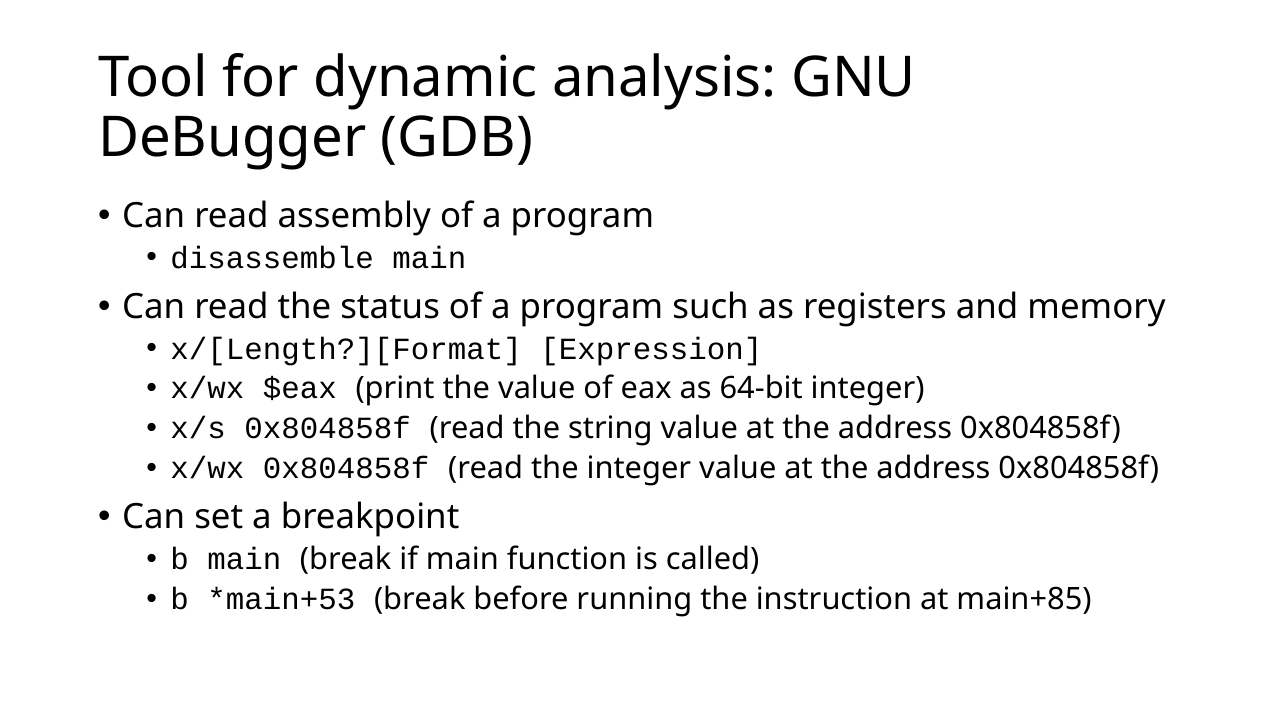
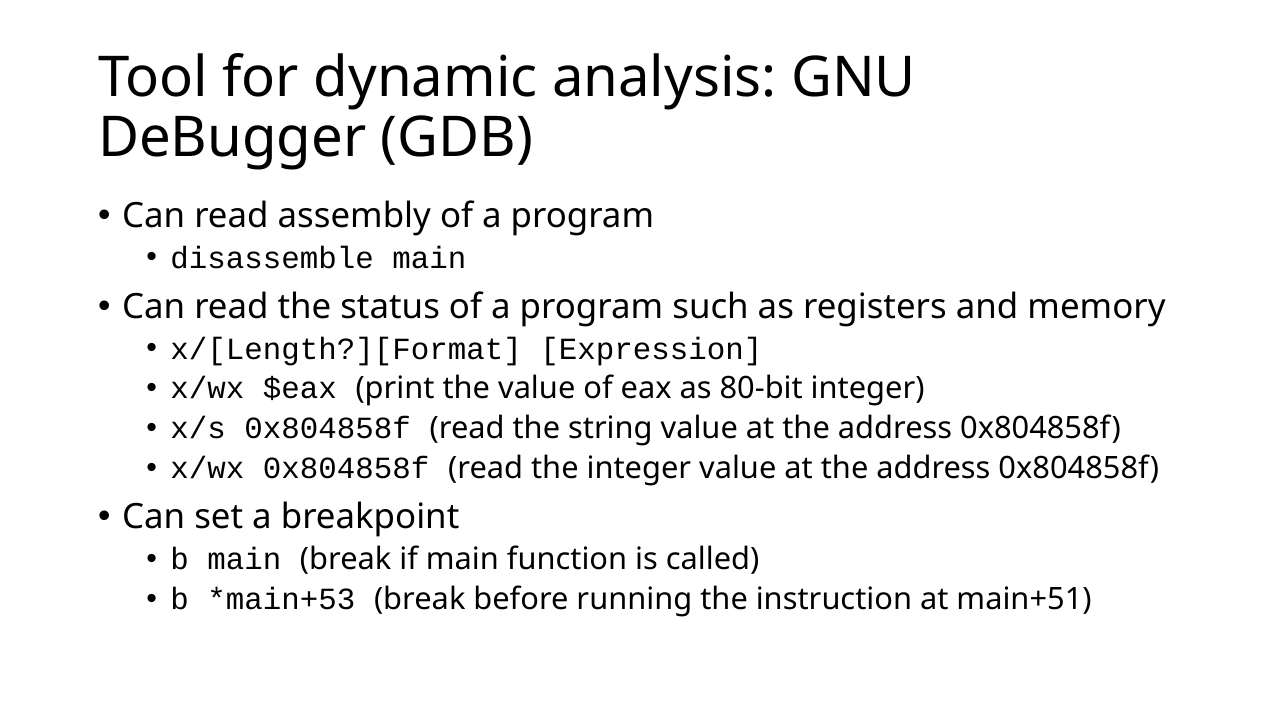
64-bit: 64-bit -> 80-bit (761, 389)
main+85: main+85 -> main+51 (1024, 600)
